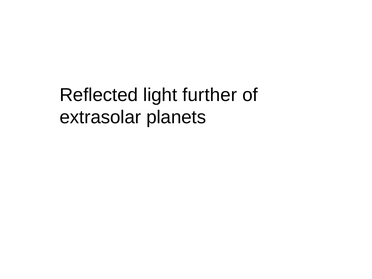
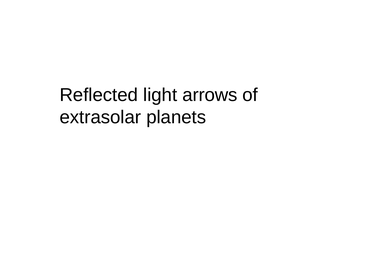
further: further -> arrows (210, 95)
